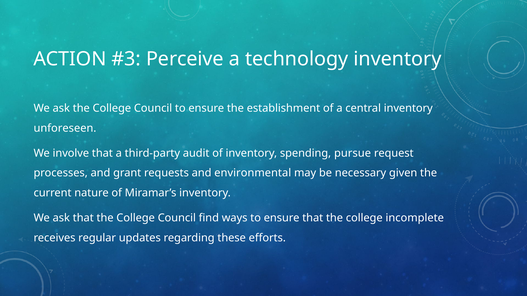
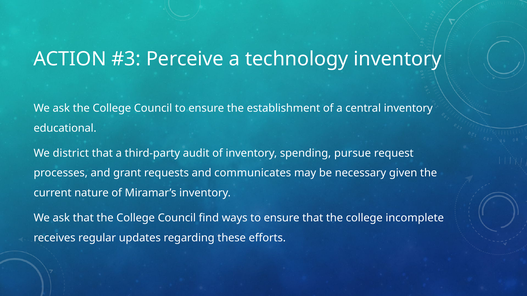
unforeseen: unforeseen -> educational (65, 128)
involve: involve -> district (71, 154)
environmental: environmental -> communicates (253, 173)
